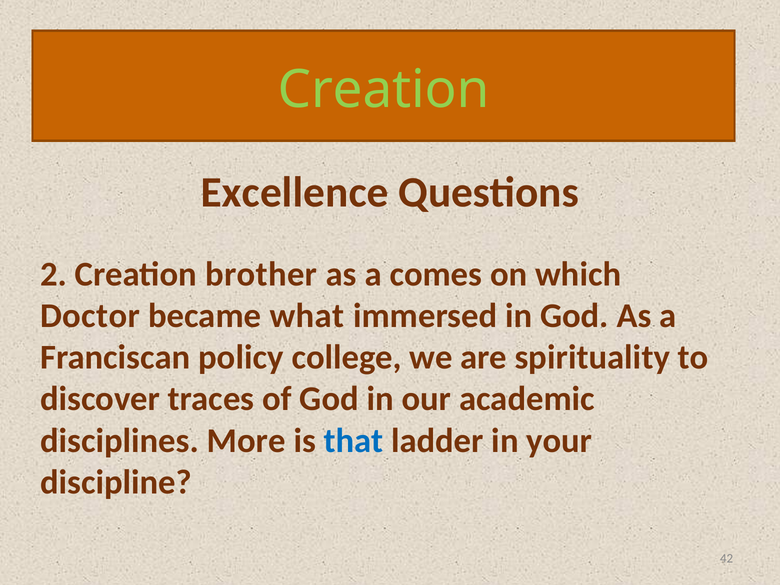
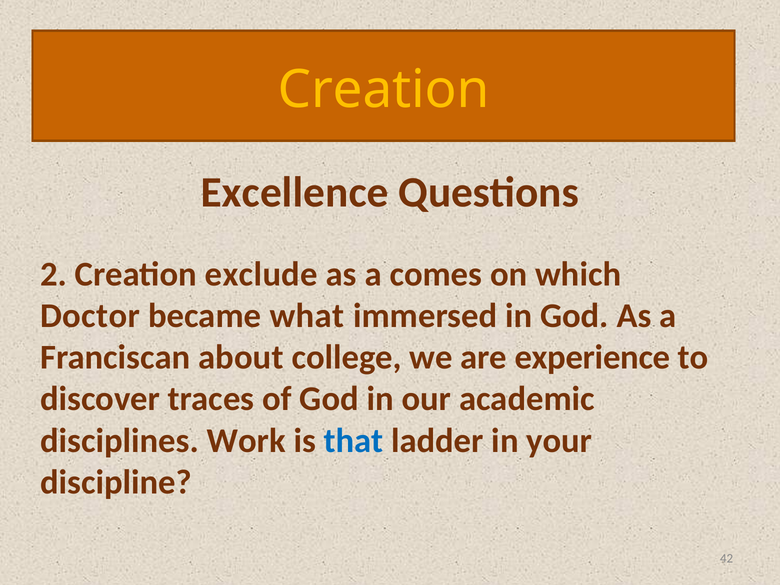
Creation colour: light green -> yellow (384, 89)
brother: brother -> exclude (261, 274)
policy: policy -> about (241, 357)
spirituality: spirituality -> experience (592, 357)
More: More -> Work (246, 441)
